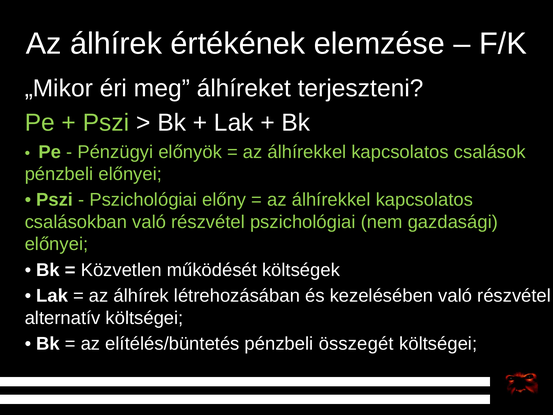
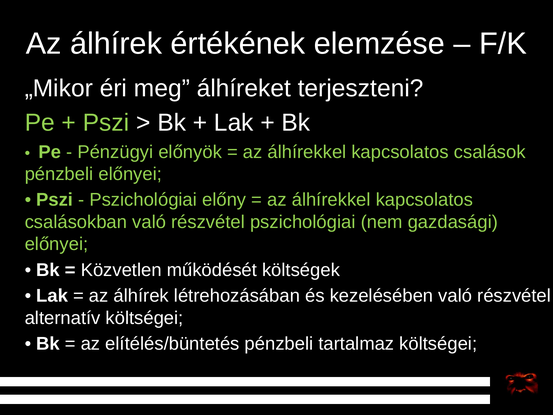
összegét: összegét -> tartalmaz (356, 344)
